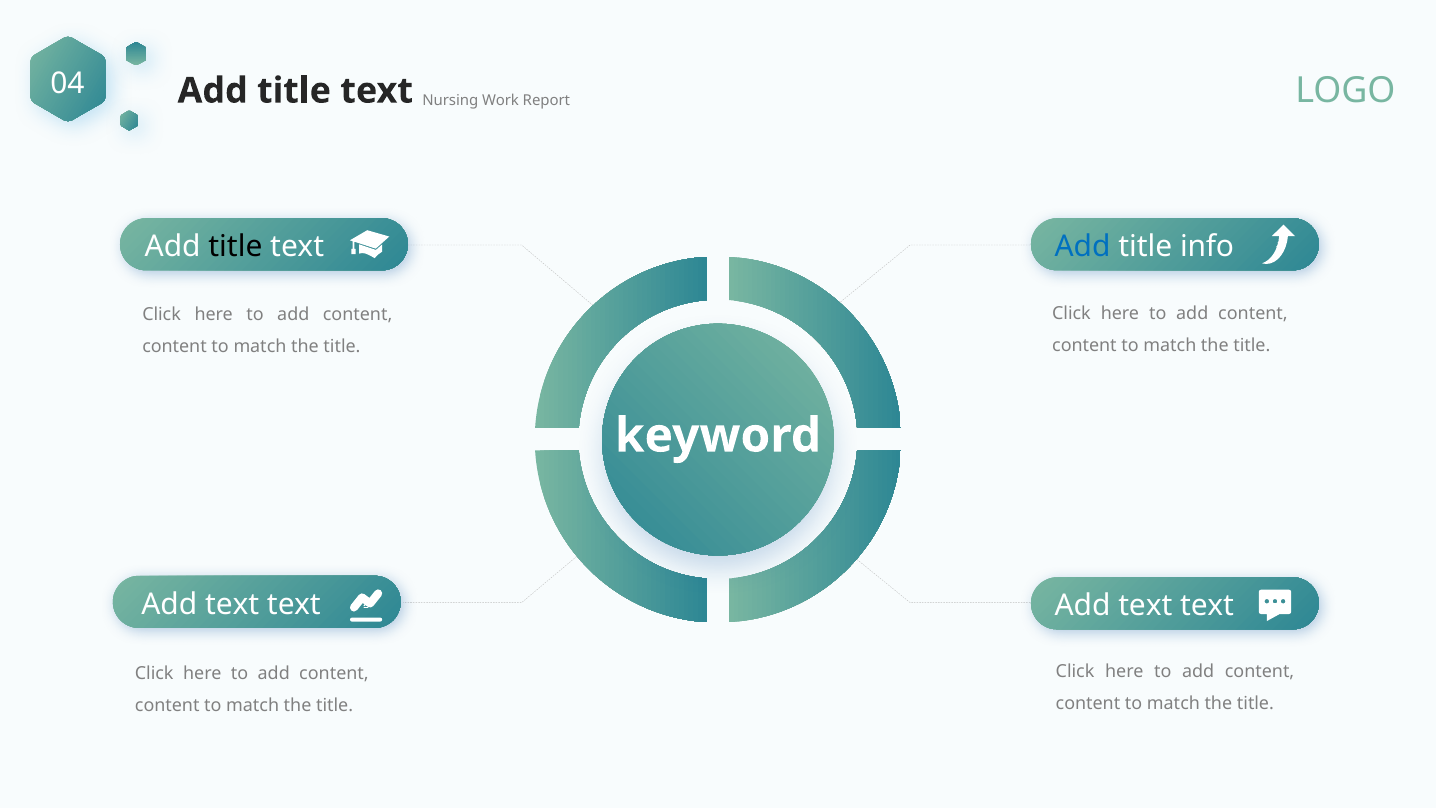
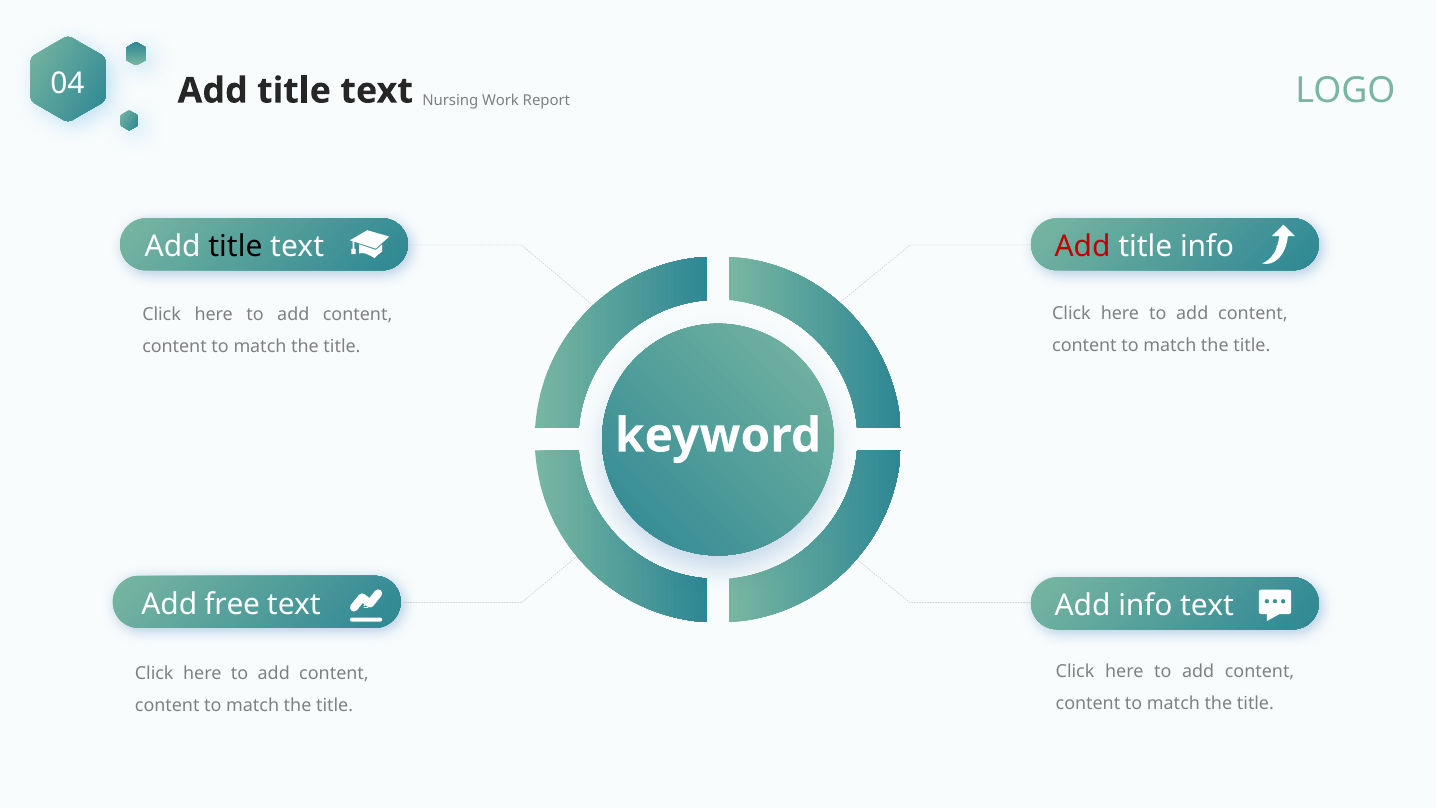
Add colour: blue -> red (1083, 247)
text: text -> free (232, 604)
text: text -> info (1145, 606)
